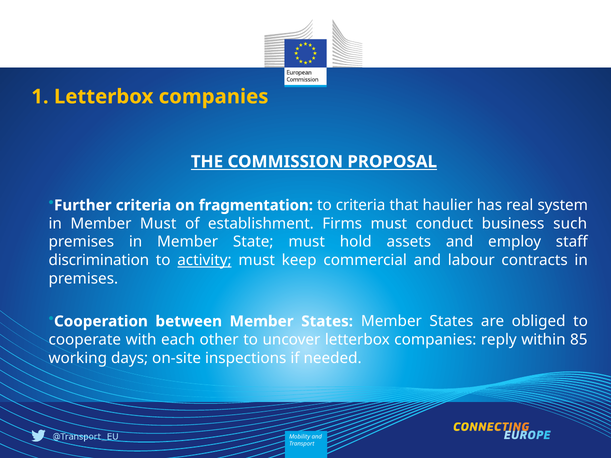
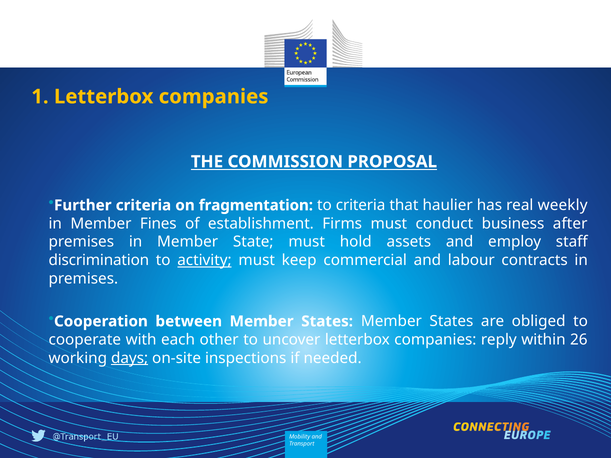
system: system -> weekly (563, 205)
Member Must: Must -> Fines (158, 224)
such: such -> after (570, 224)
85: 85 -> 26 (579, 340)
days underline: none -> present (130, 358)
